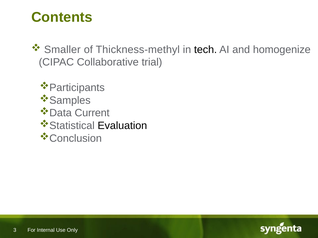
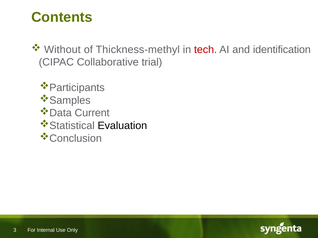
Smaller: Smaller -> Without (62, 50)
tech colour: black -> red (206, 50)
homogenize: homogenize -> identification (282, 50)
